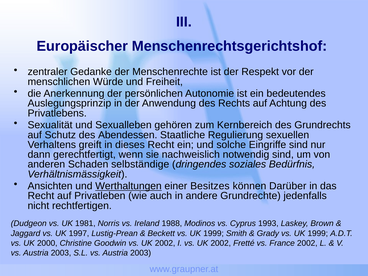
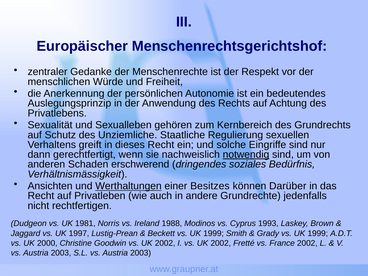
Abendessen: Abendessen -> Unziemliche (128, 135)
notwendig underline: none -> present (246, 155)
selbständige: selbständige -> erschwerend (140, 164)
